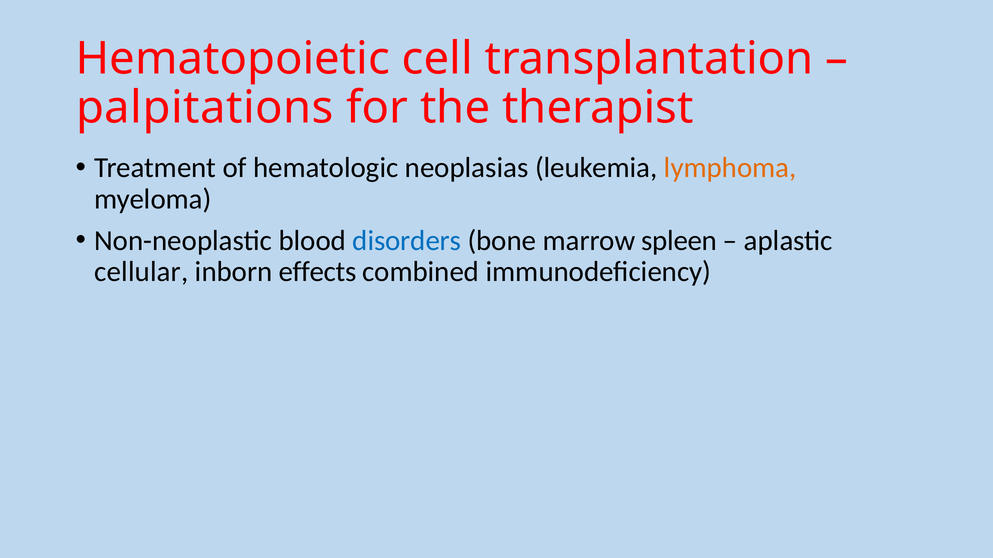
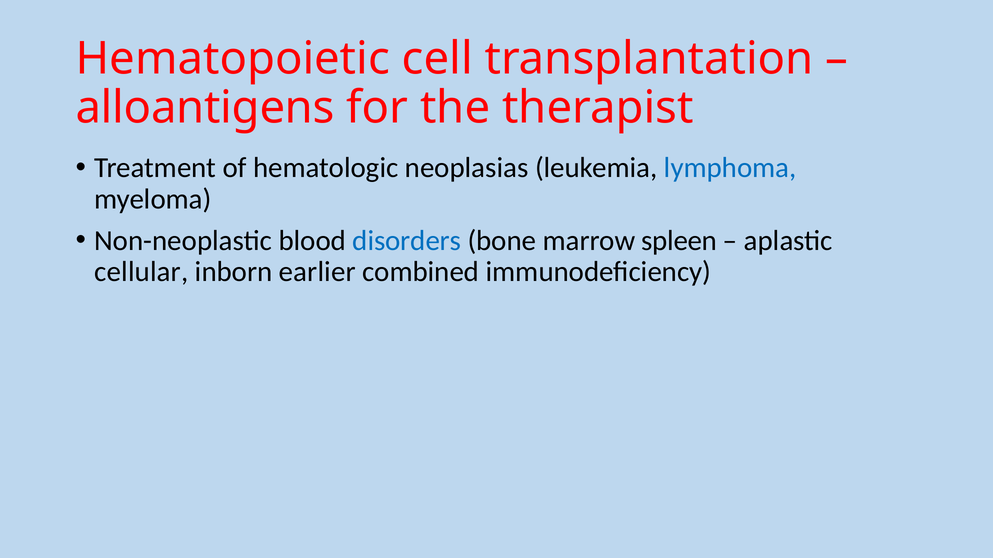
palpitations: palpitations -> alloantigens (205, 108)
lymphoma colour: orange -> blue (730, 168)
effects: effects -> earlier (317, 272)
